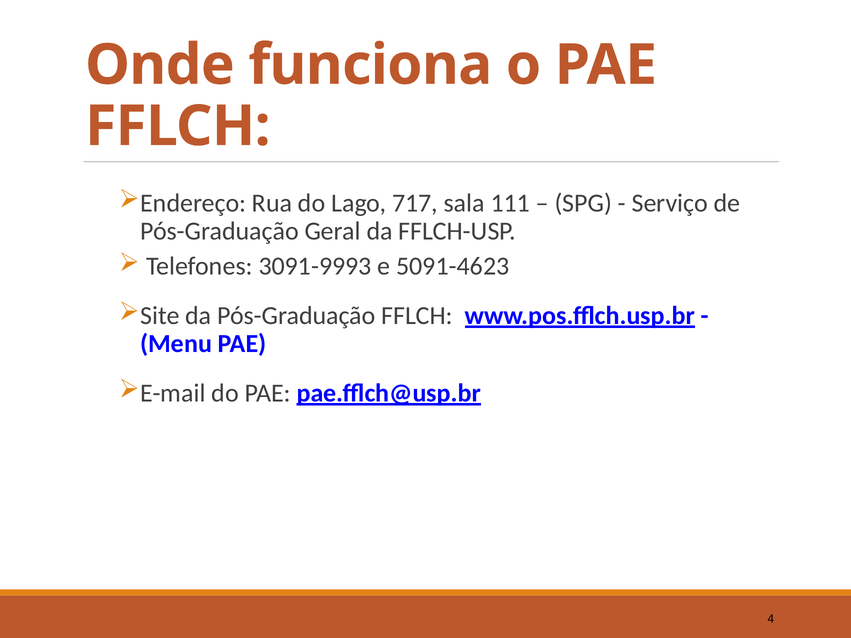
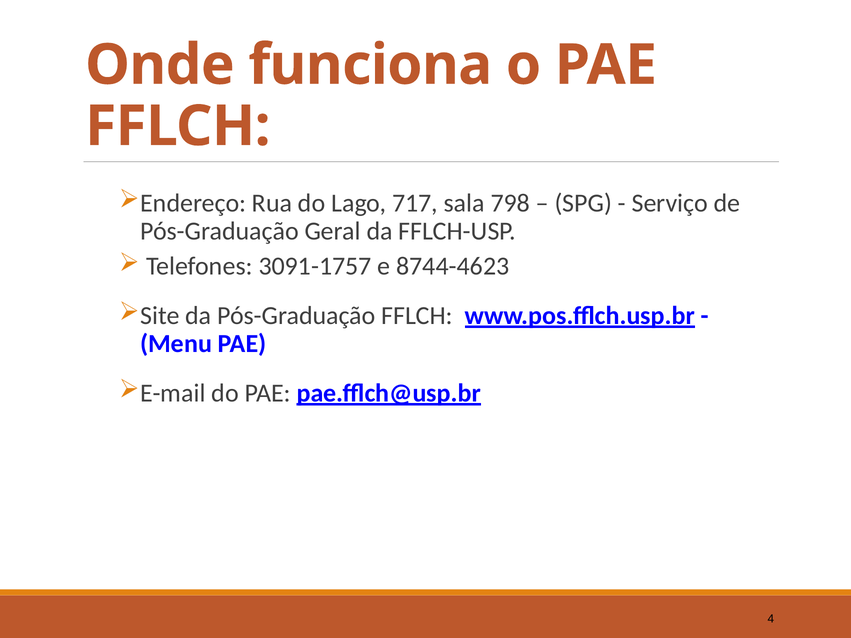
111: 111 -> 798 (510, 203)
3091-9993: 3091-9993 -> 3091-1757 (315, 266)
5091-4623: 5091-4623 -> 8744-4623 (453, 266)
